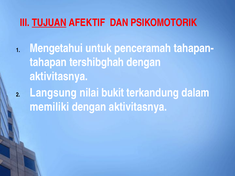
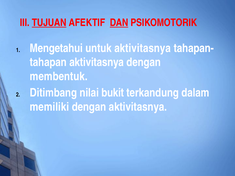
DAN underline: none -> present (119, 23)
untuk penceramah: penceramah -> aktivitasnya (143, 48)
tershibghah: tershibghah -> aktivitasnya (97, 62)
aktivitasnya: aktivitasnya -> membentuk (59, 76)
Langsung: Langsung -> Ditimbang (53, 93)
